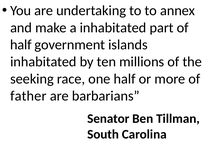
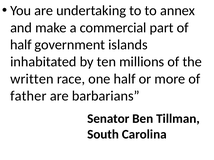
a inhabitated: inhabitated -> commercial (113, 28)
seeking: seeking -> written (32, 79)
